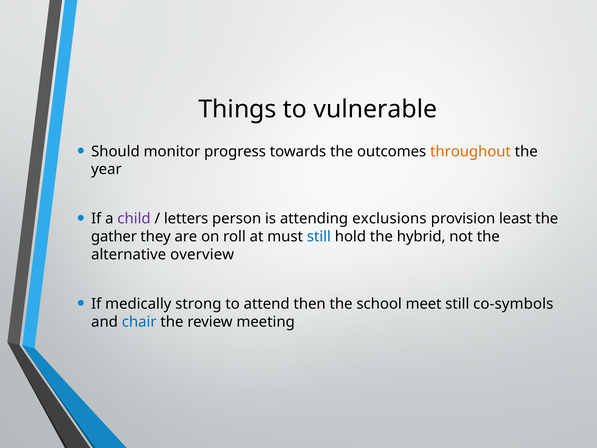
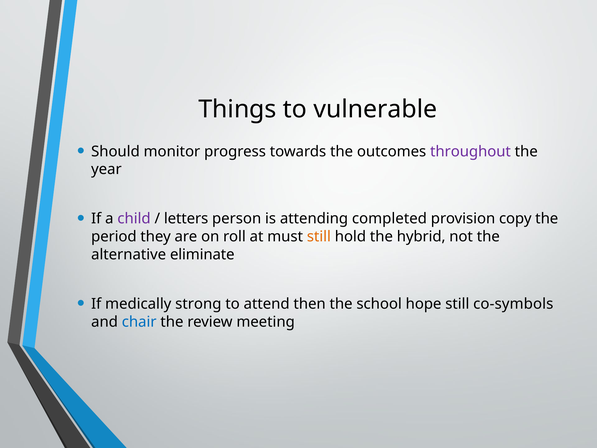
throughout colour: orange -> purple (470, 151)
exclusions: exclusions -> completed (389, 219)
least: least -> copy (515, 219)
gather: gather -> period (114, 236)
still colour: blue -> orange (319, 236)
overview: overview -> eliminate (202, 254)
meet: meet -> hope (424, 304)
